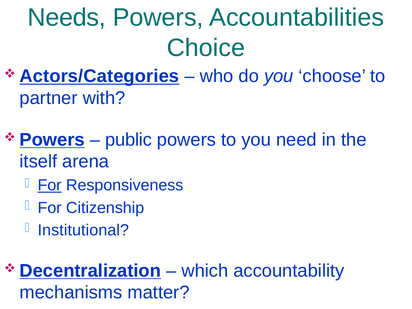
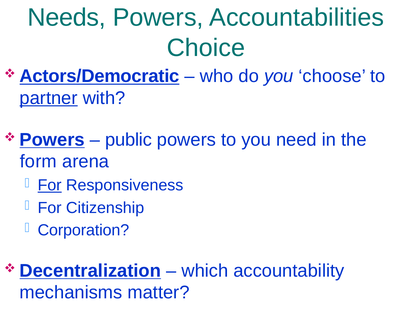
Actors/Categories: Actors/Categories -> Actors/Democratic (100, 76)
partner underline: none -> present (49, 98)
itself: itself -> form (38, 162)
Institutional: Institutional -> Corporation (83, 230)
